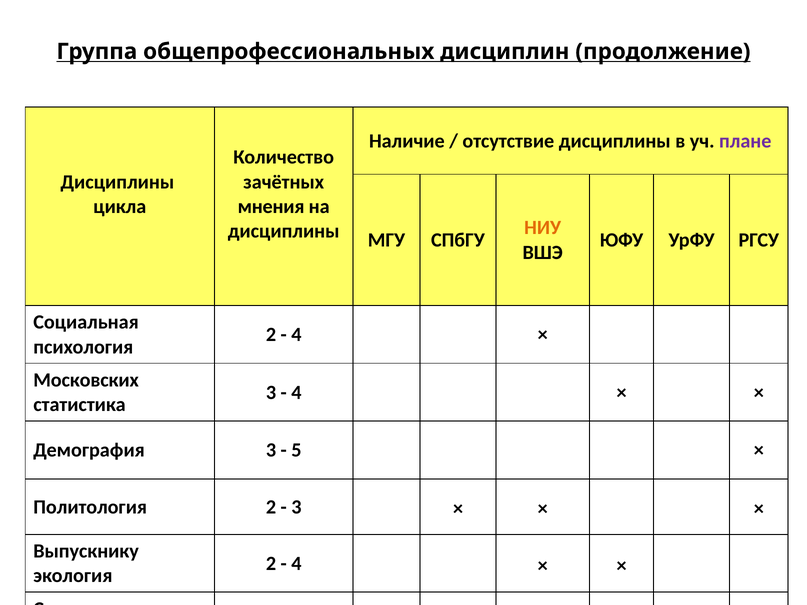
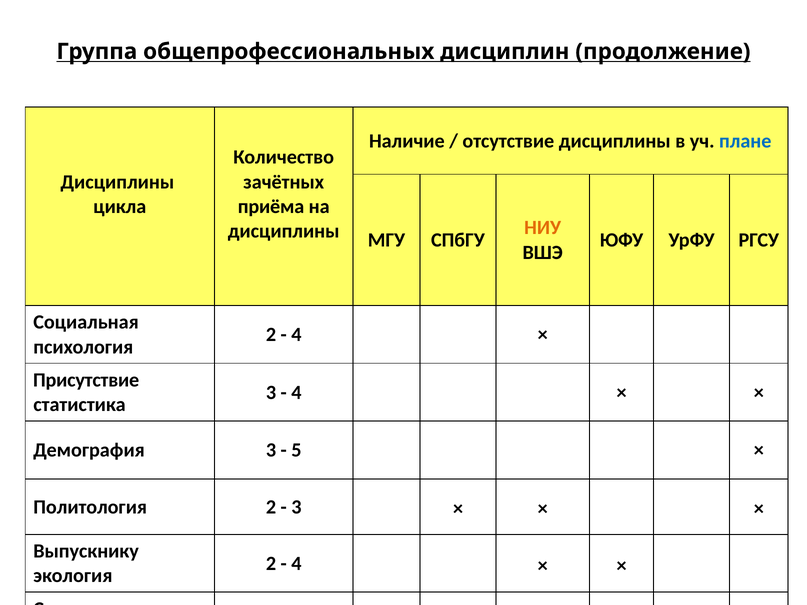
плане colour: purple -> blue (745, 141)
мнения: мнения -> приёма (271, 207)
Московских: Московских -> Присутствие (86, 380)
